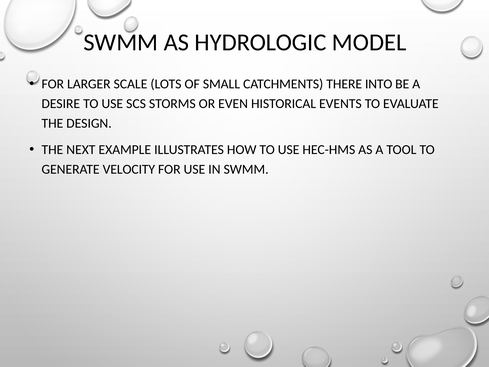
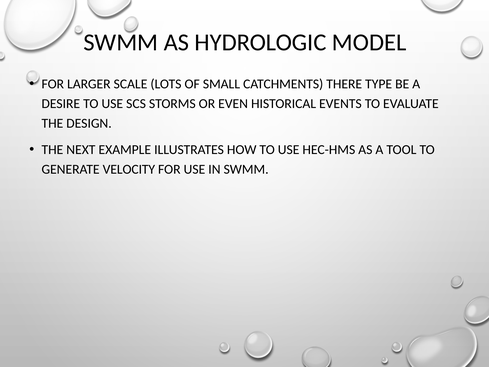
INTO: INTO -> TYPE (379, 84)
